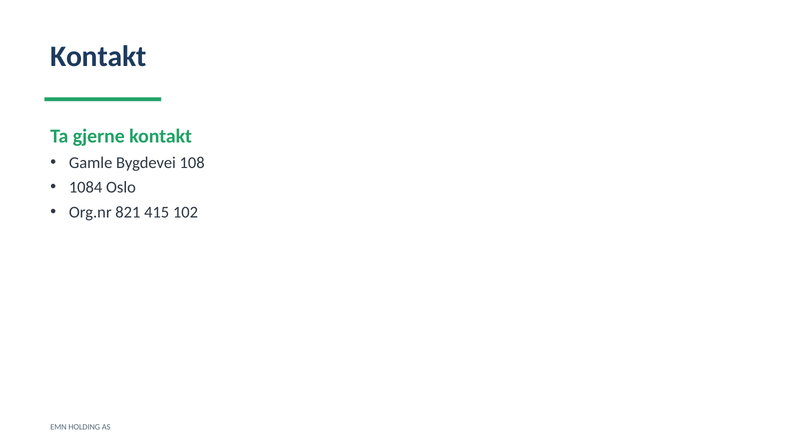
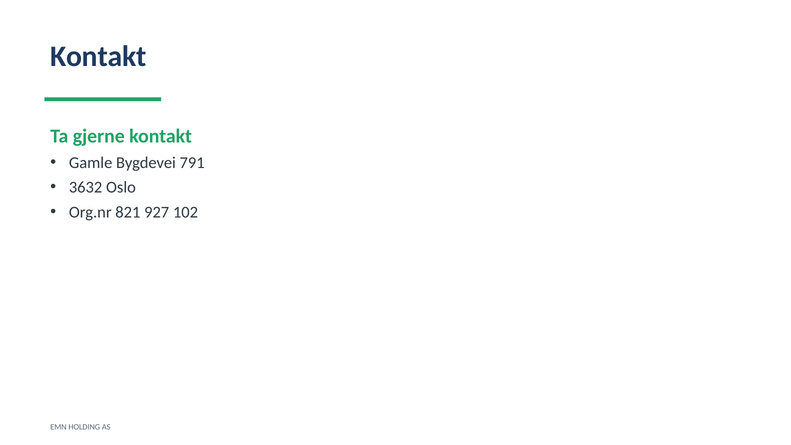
108: 108 -> 791 (192, 163)
1084: 1084 -> 3632 (86, 187)
415: 415 -> 927 (157, 212)
